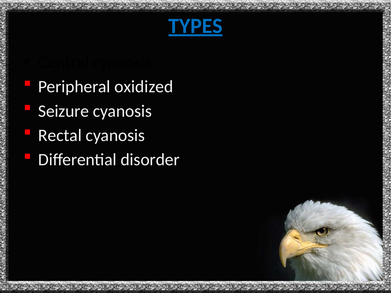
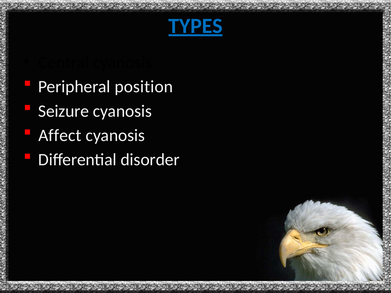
oxidized: oxidized -> position (144, 87)
Rectal: Rectal -> Affect (60, 135)
